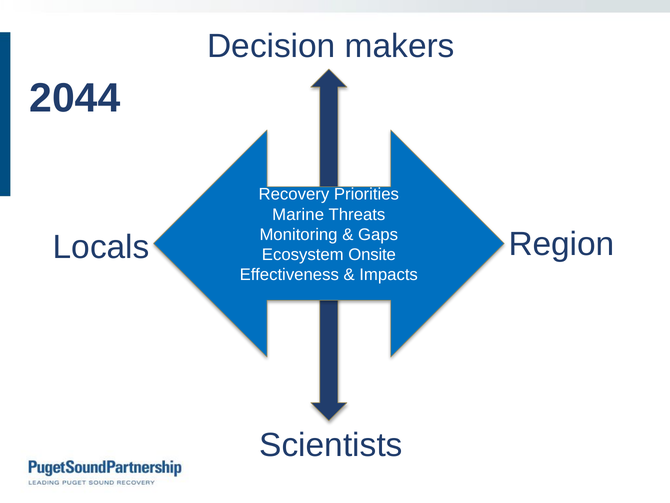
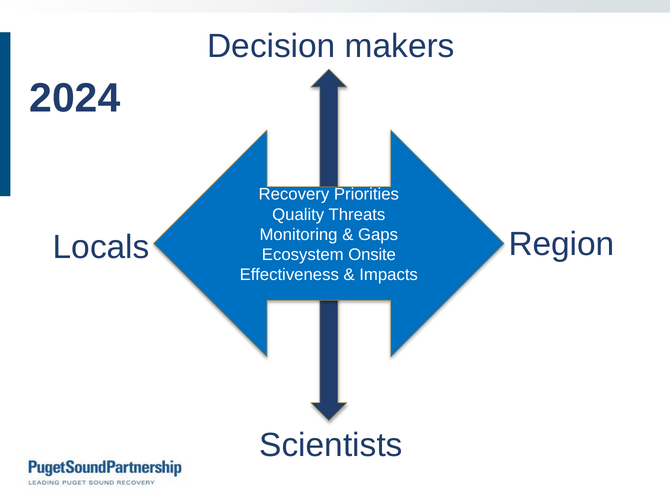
2044: 2044 -> 2024 (75, 98)
Marine: Marine -> Quality (298, 214)
